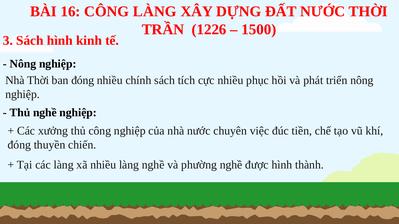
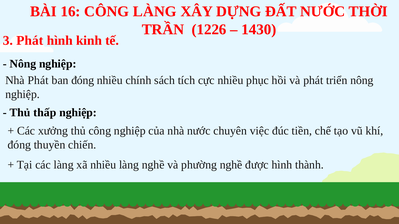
1500: 1500 -> 1430 (259, 29)
3 Sách: Sách -> Phát (30, 41)
Nhà Thời: Thời -> Phát (38, 81)
Thủ nghề: nghề -> thấp (45, 113)
